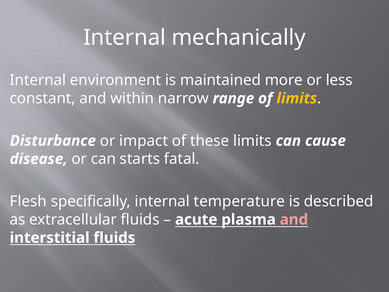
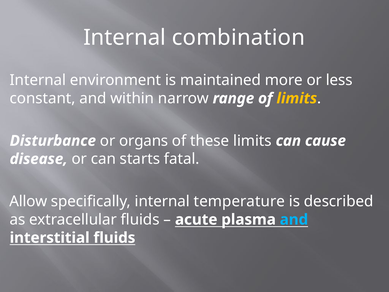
mechanically: mechanically -> combination (238, 38)
impact: impact -> organs (144, 141)
Flesh: Flesh -> Allow (28, 201)
and colour: pink -> light blue (294, 219)
